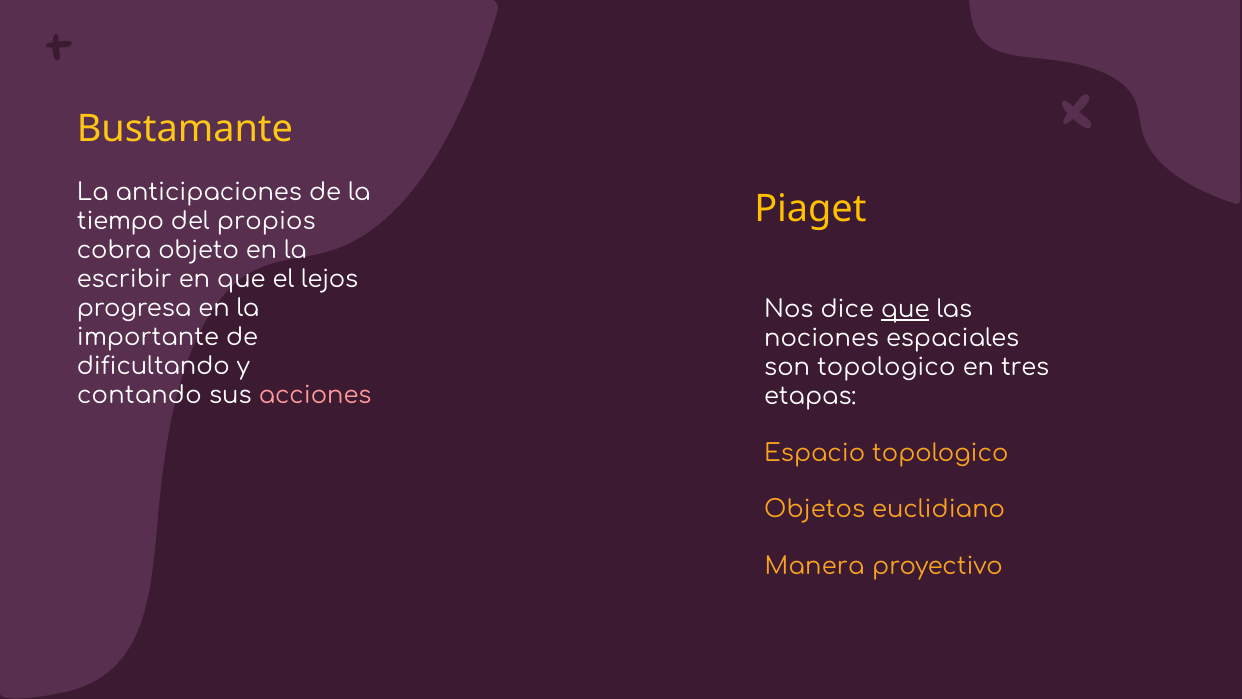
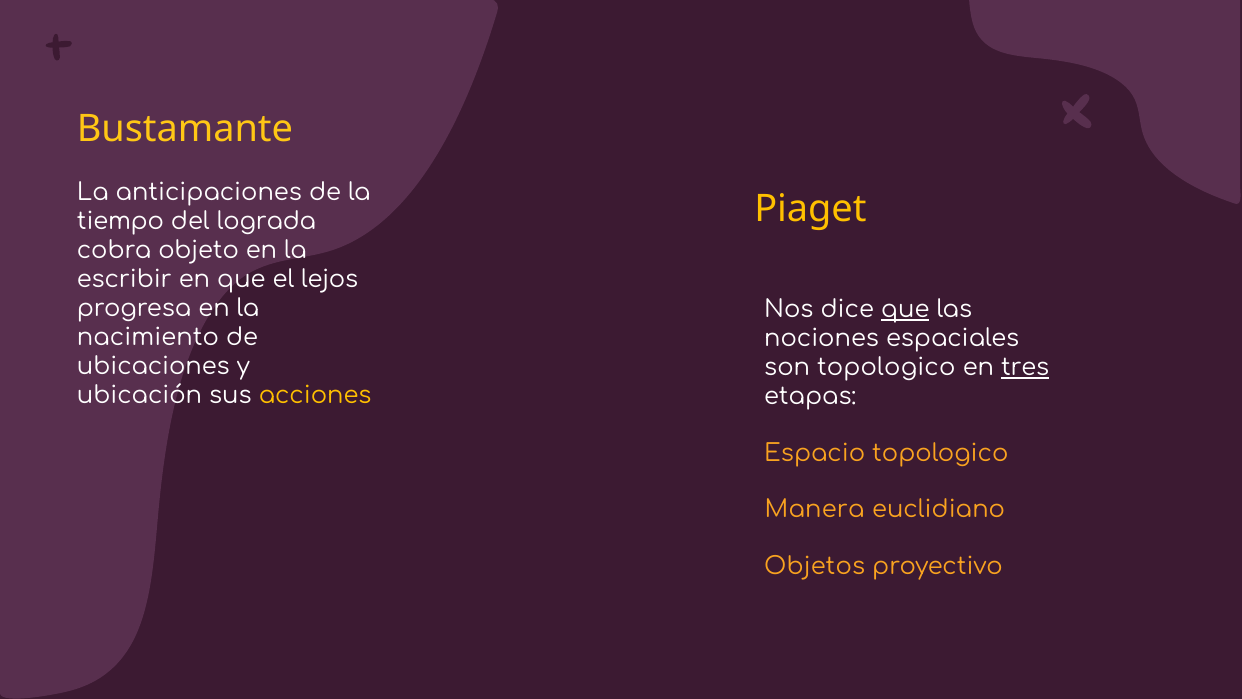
propios: propios -> lograda (266, 221)
importante: importante -> nacimiento (148, 337)
dificultando: dificultando -> ubicaciones (153, 366)
tres underline: none -> present (1025, 367)
contando: contando -> ubicación (139, 395)
acciones colour: pink -> yellow (315, 395)
Objetos: Objetos -> Manera (815, 510)
Manera: Manera -> Objetos (815, 566)
